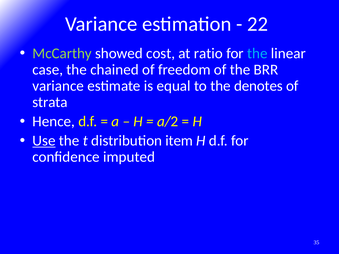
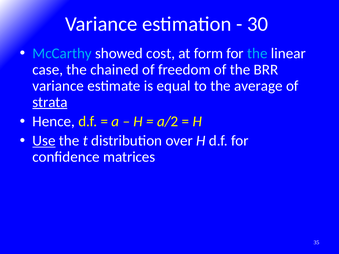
22: 22 -> 30 (258, 24)
McCarthy colour: light green -> light blue (62, 53)
ratio: ratio -> form (208, 53)
denotes: denotes -> average (258, 86)
strata underline: none -> present (50, 102)
item: item -> over (179, 141)
imputed: imputed -> matrices (129, 157)
